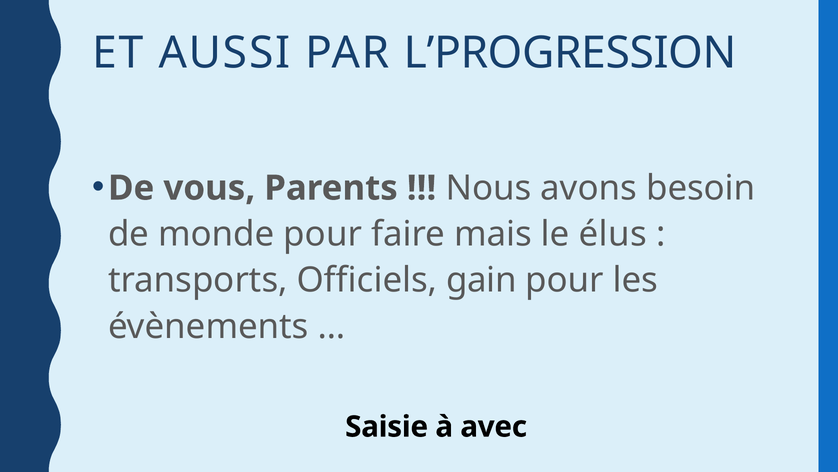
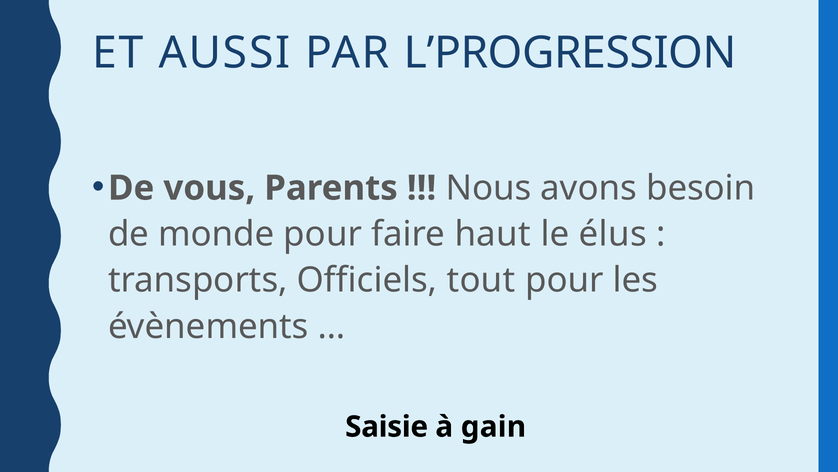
mais: mais -> haut (493, 234)
gain: gain -> tout (481, 280)
avec: avec -> gain (493, 426)
